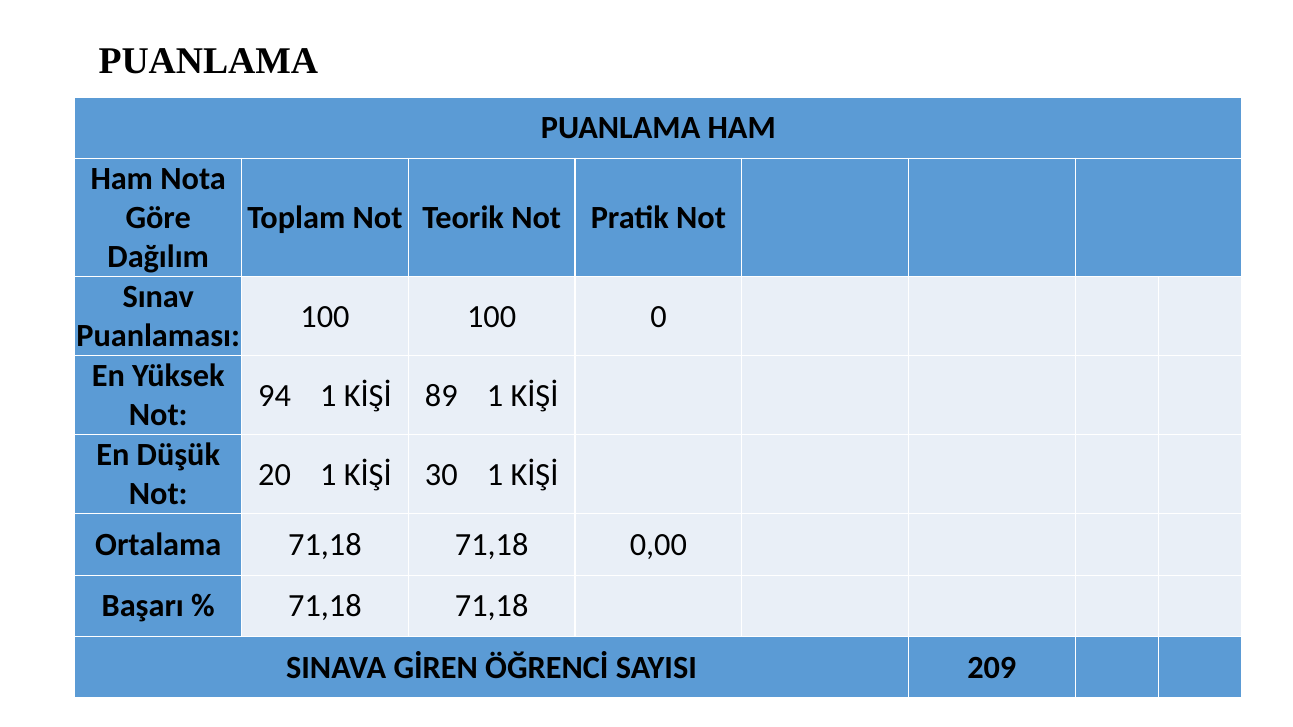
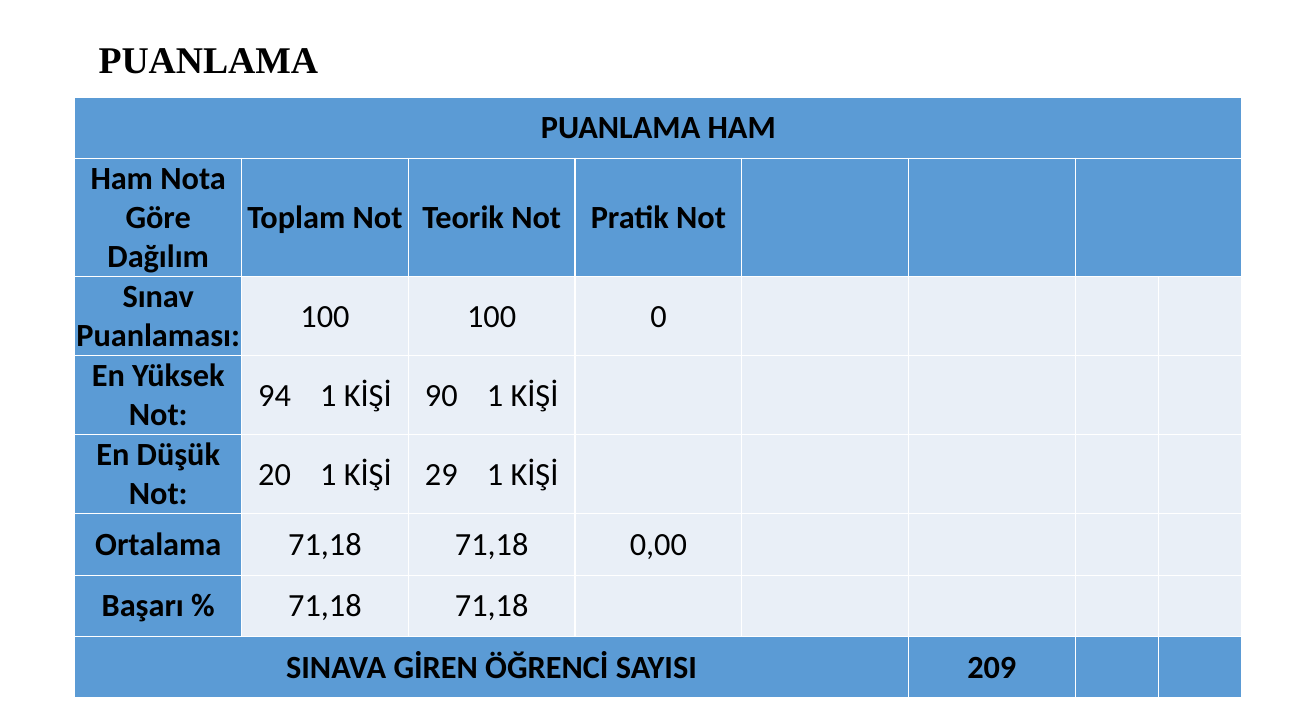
89: 89 -> 90 (441, 396)
30: 30 -> 29 (441, 475)
